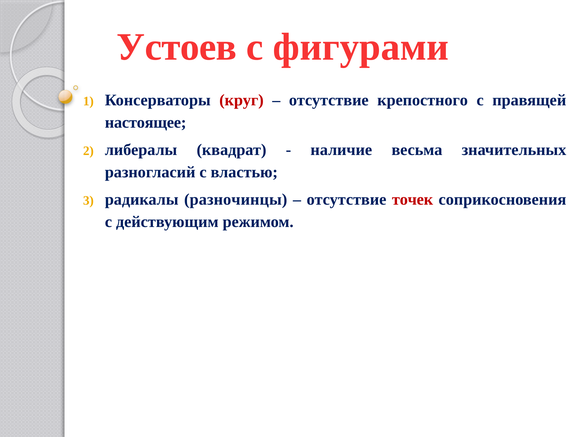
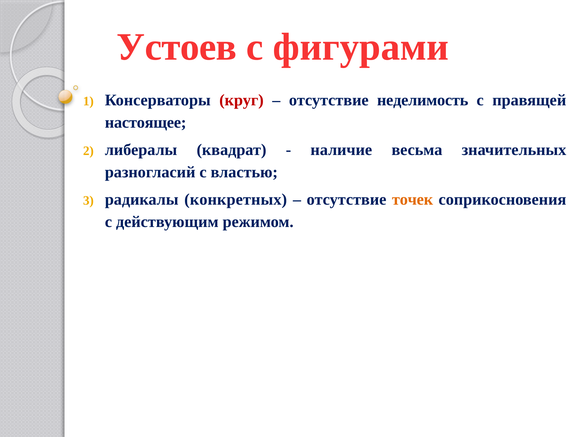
крепостного: крепостного -> неделимость (423, 100)
разночинцы: разночинцы -> конкретных (236, 199)
точек colour: red -> orange (413, 199)
